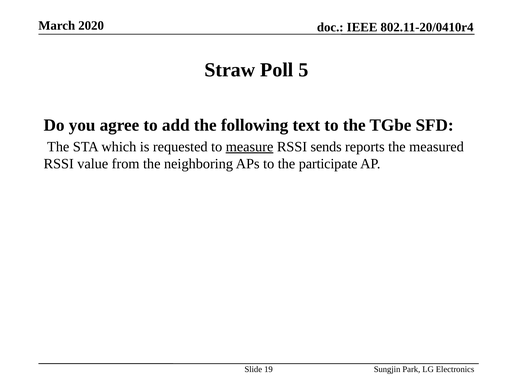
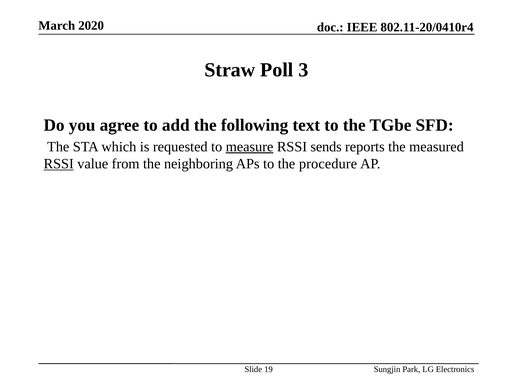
5: 5 -> 3 (303, 70)
RSSI underline: none -> present (59, 164)
participate: participate -> procedure (328, 164)
